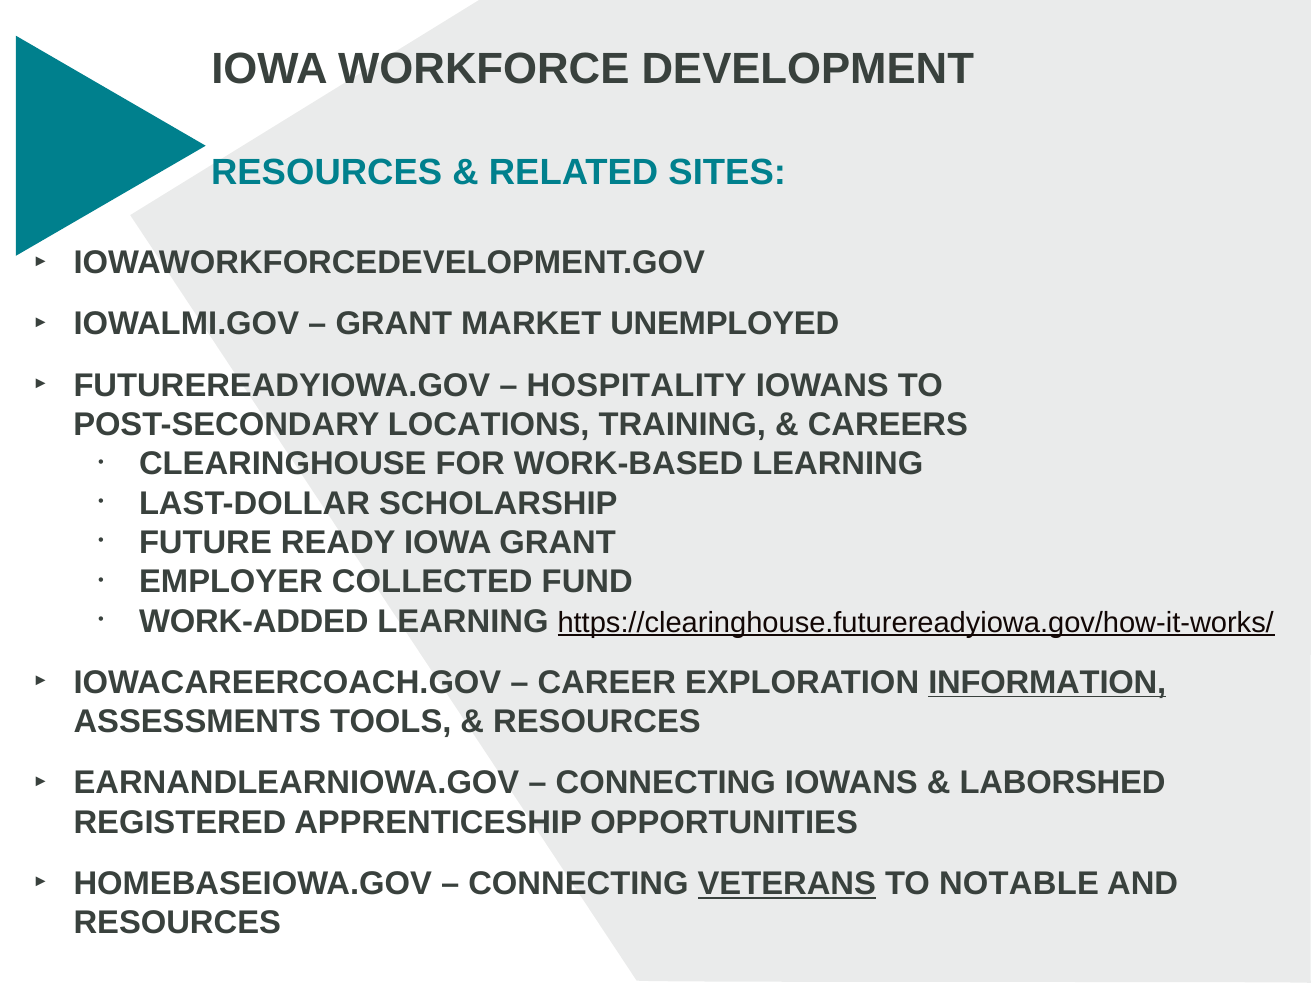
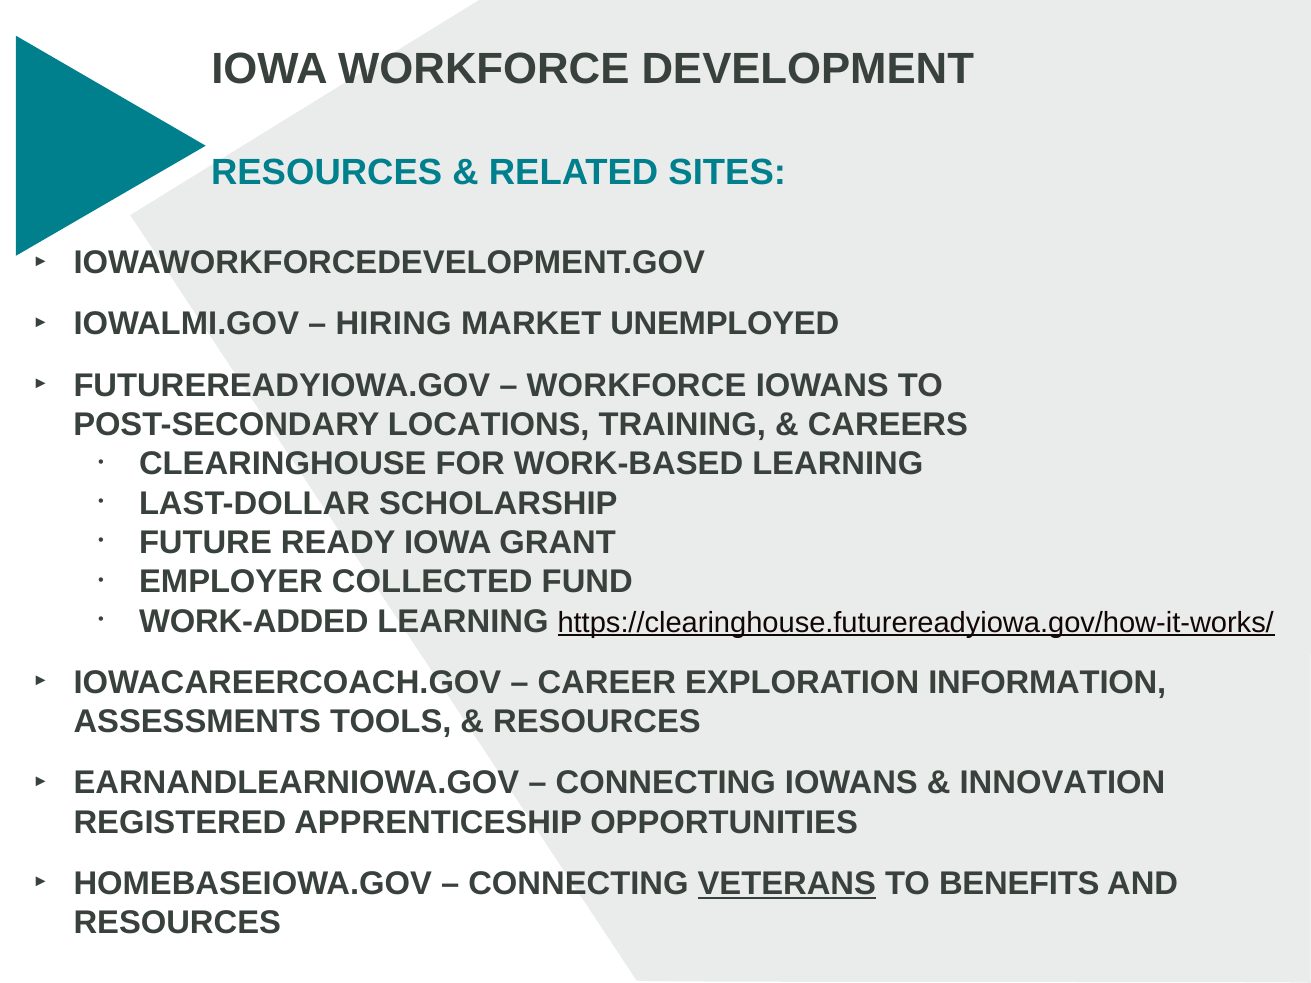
GRANT: GRANT -> HIRING (394, 324)
HOSPITALITY: HOSPITALITY -> WORKFORCE (637, 385)
INFORMATION underline: present -> none (1047, 683)
LABORSHED: LABORSHED -> INNOVATION (1062, 783)
NOTABLE: NOTABLE -> BENEFITS (1019, 884)
